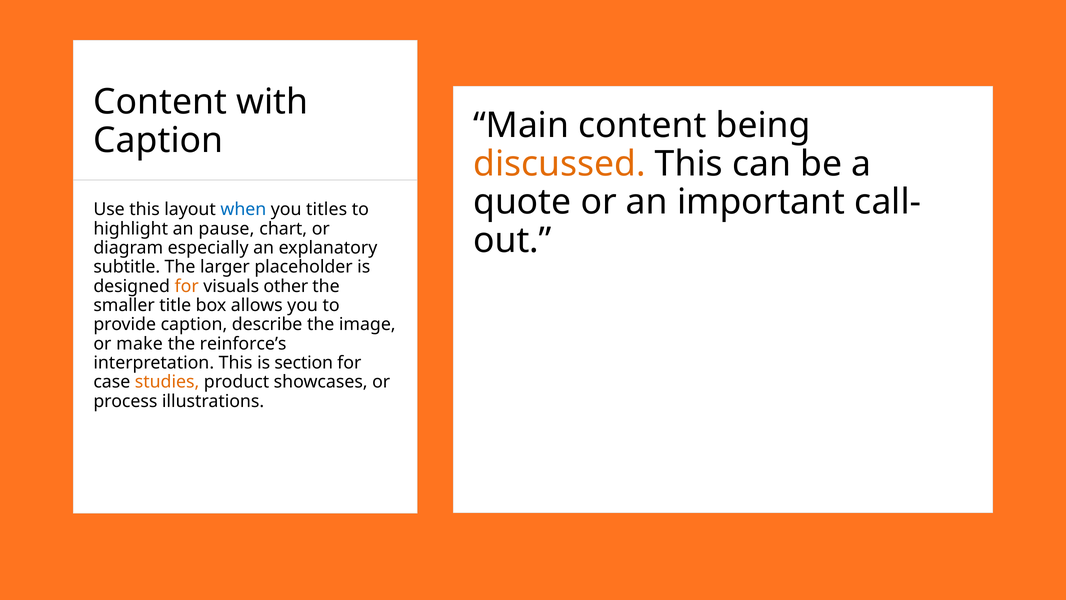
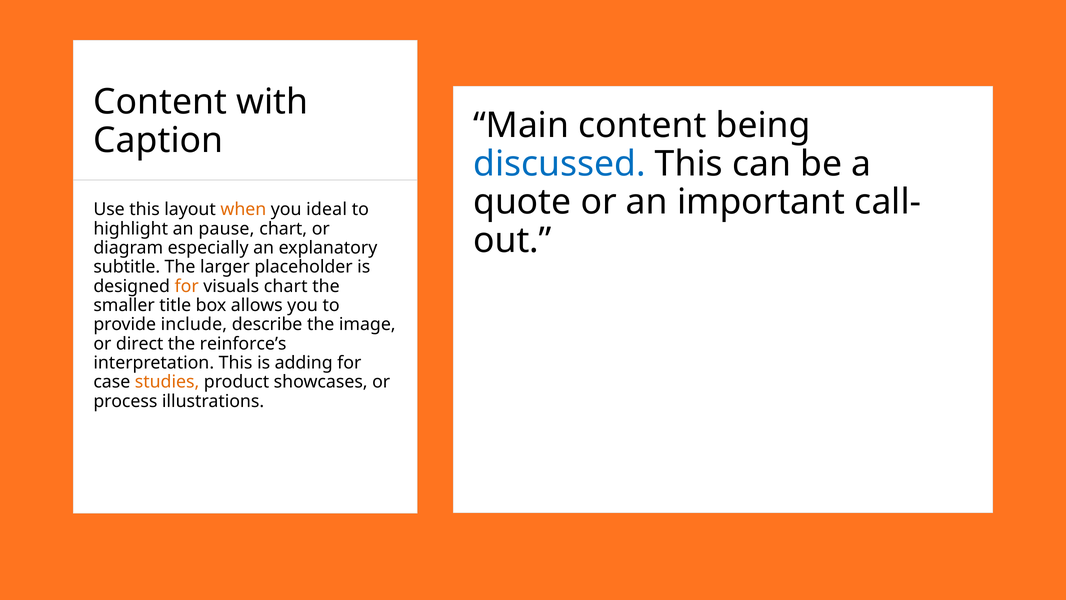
discussed colour: orange -> blue (559, 164)
when colour: blue -> orange (243, 209)
titles: titles -> ideal (327, 209)
visuals other: other -> chart (286, 286)
provide caption: caption -> include (194, 324)
make: make -> direct (140, 344)
section: section -> adding (304, 363)
